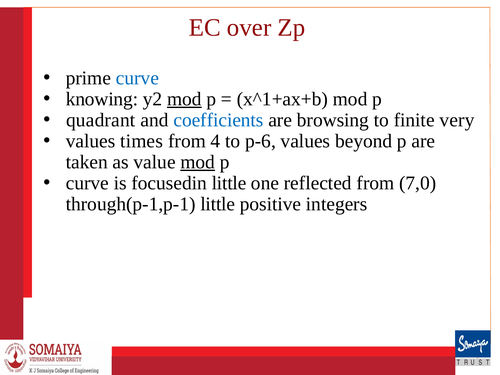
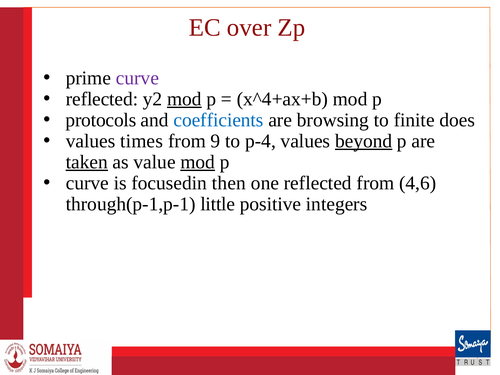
curve colour: blue -> purple (137, 78)
knowing: knowing -> reflected (102, 99)
x^1+ax+b: x^1+ax+b -> x^4+ax+b (282, 99)
quadrant: quadrant -> protocols (101, 120)
very: very -> does (457, 120)
4: 4 -> 9 (216, 141)
p-6: p-6 -> p-4 (260, 141)
beyond underline: none -> present (364, 141)
taken underline: none -> present (87, 162)
focusedin little: little -> then (229, 183)
7,0: 7,0 -> 4,6 (418, 183)
